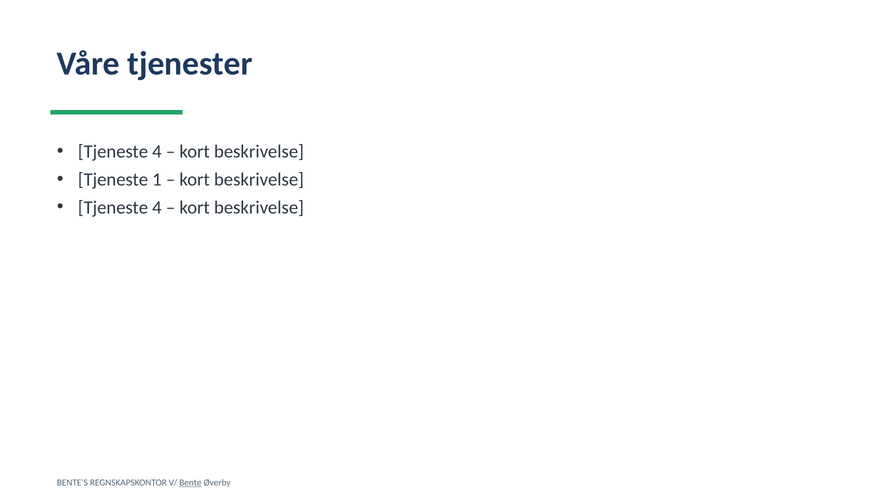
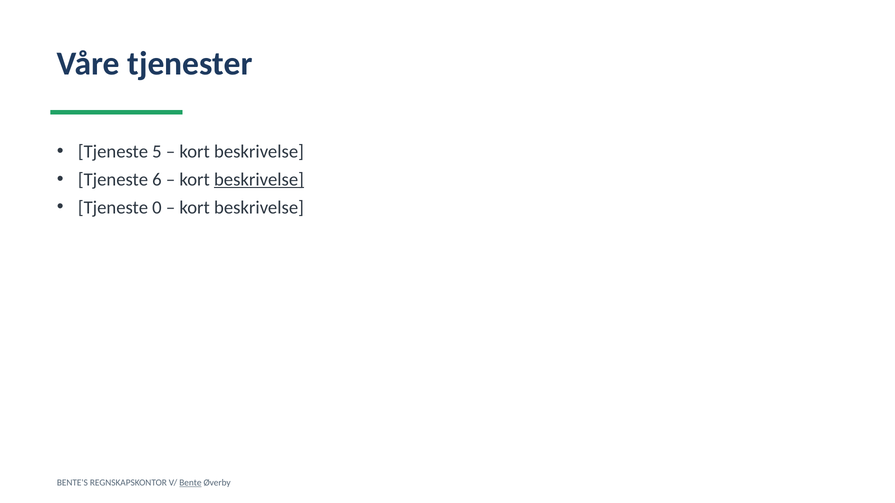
4: 4 -> 5 (157, 152)
1: 1 -> 6 (157, 180)
beskrivelse underline: none -> present (259, 180)
4: 4 -> 0 (157, 208)
